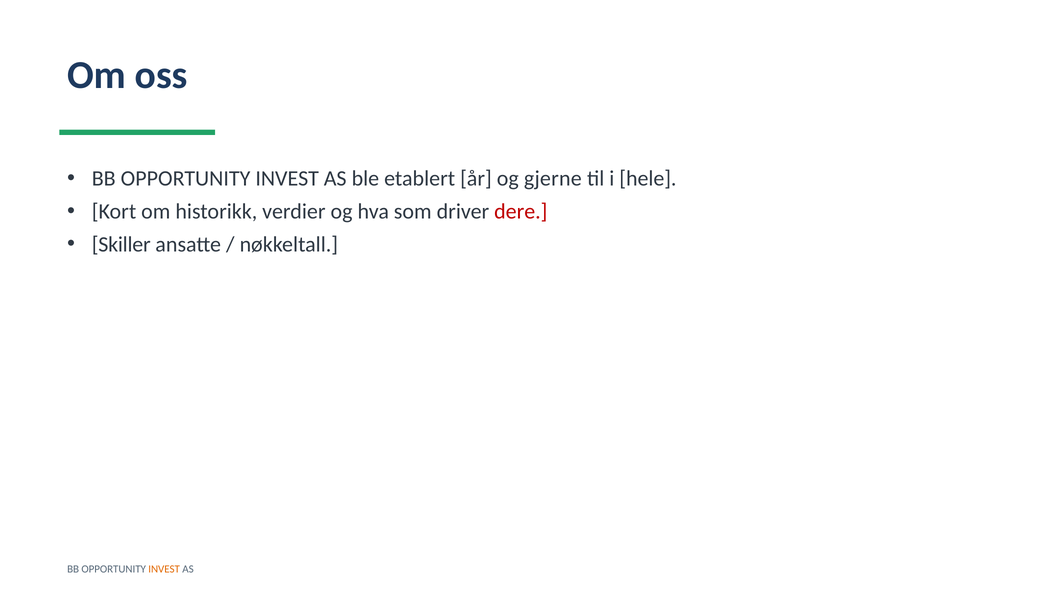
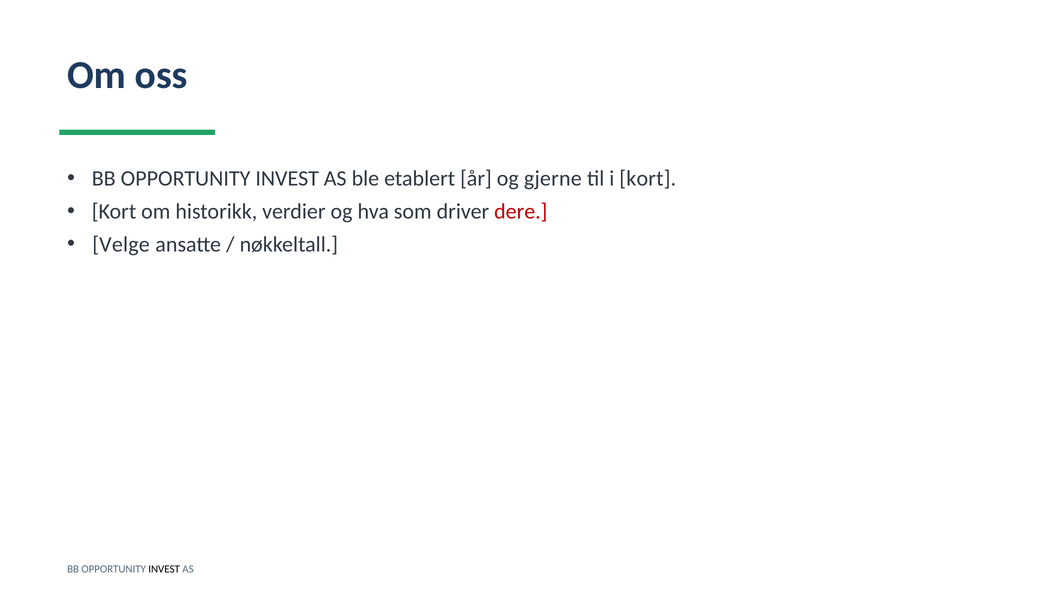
i hele: hele -> kort (648, 179)
Skiller: Skiller -> Velge (121, 245)
INVEST colour: orange -> black (164, 569)
